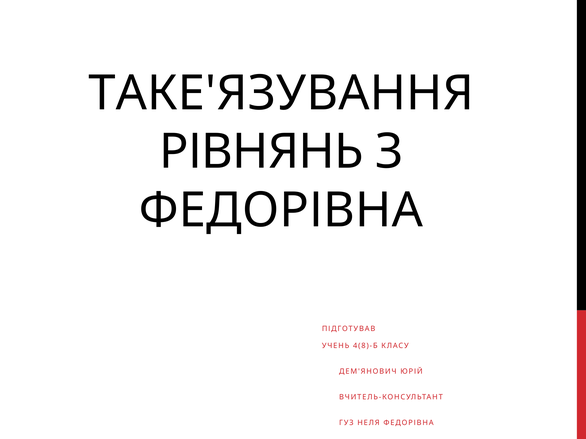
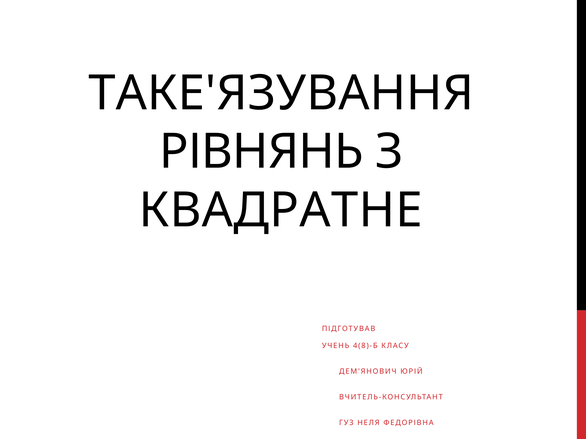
ФЕДОРІВНА: ФЕДОРІВНА -> КВАДРАТНЕ (281, 211)
